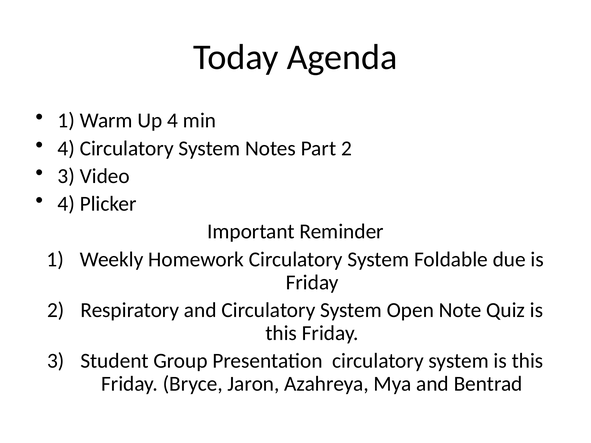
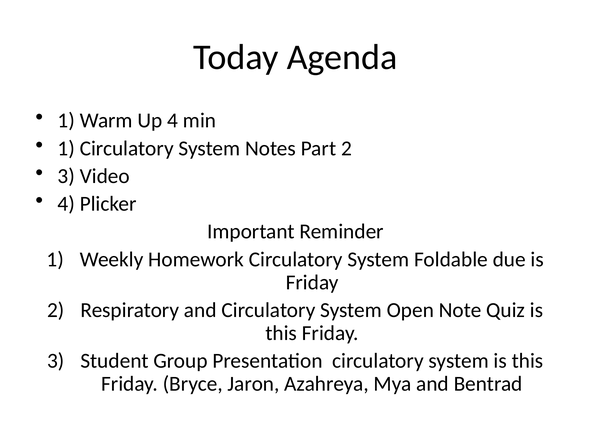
4: 4 -> 1 (66, 148)
